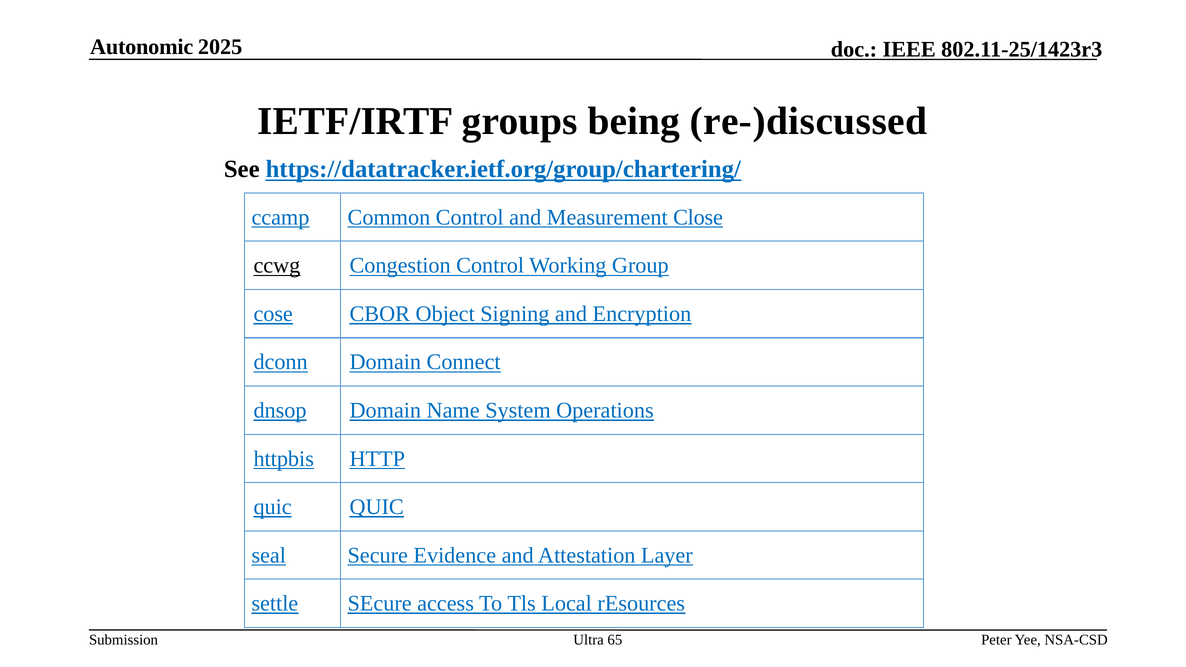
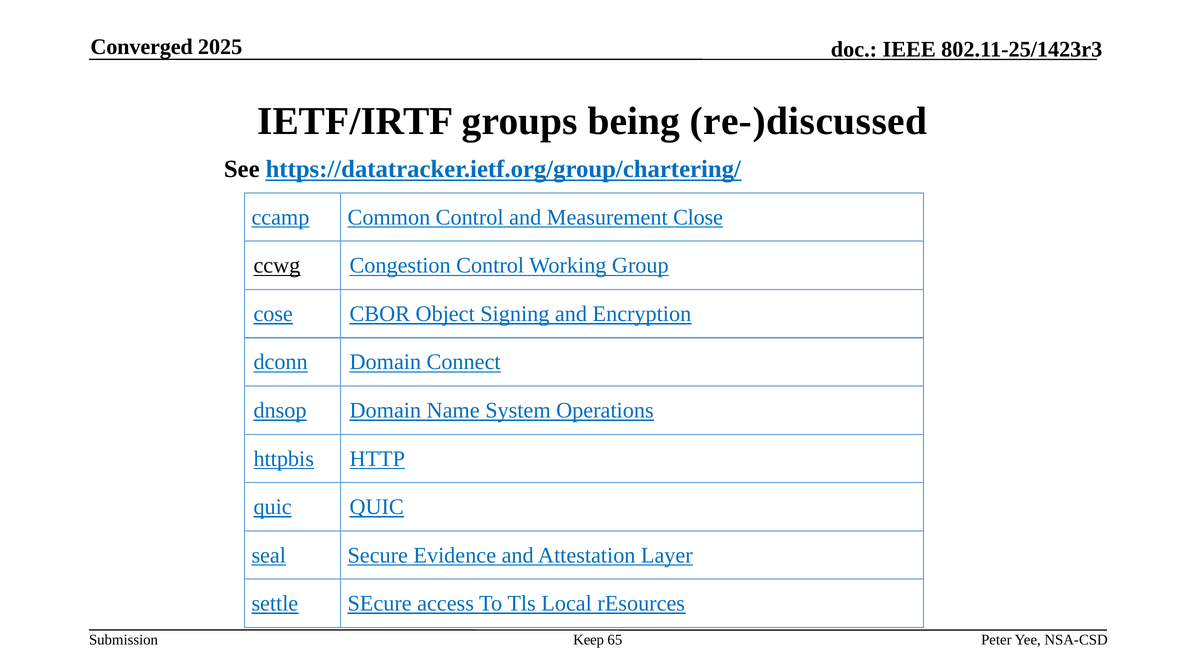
Autonomic: Autonomic -> Converged (142, 47)
Ultra: Ultra -> Keep (589, 640)
